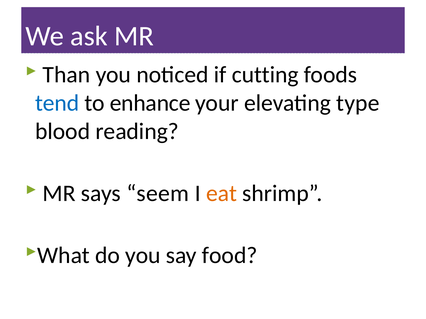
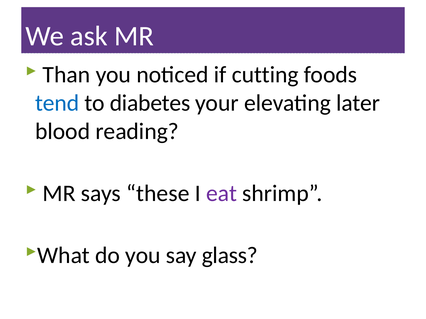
enhance: enhance -> diabetes (150, 103)
type: type -> later (358, 103)
seem: seem -> these (158, 194)
eat colour: orange -> purple (222, 194)
food: food -> glass (230, 256)
